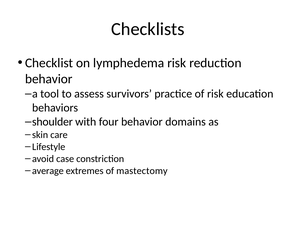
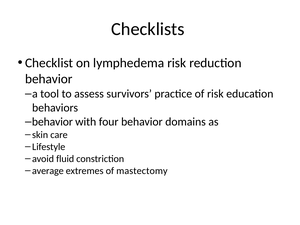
shoulder: shoulder -> behavior (52, 122)
case: case -> fluid (65, 159)
